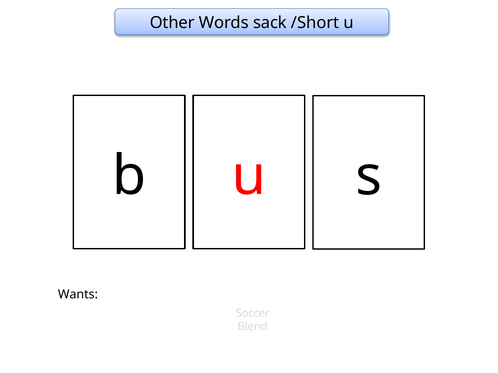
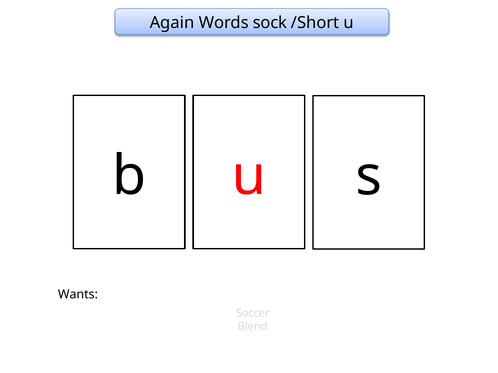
Other: Other -> Again (172, 23)
sack: sack -> sock (270, 23)
